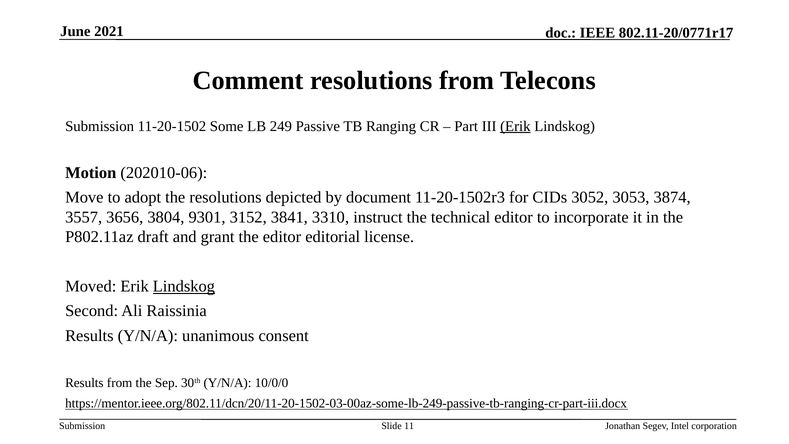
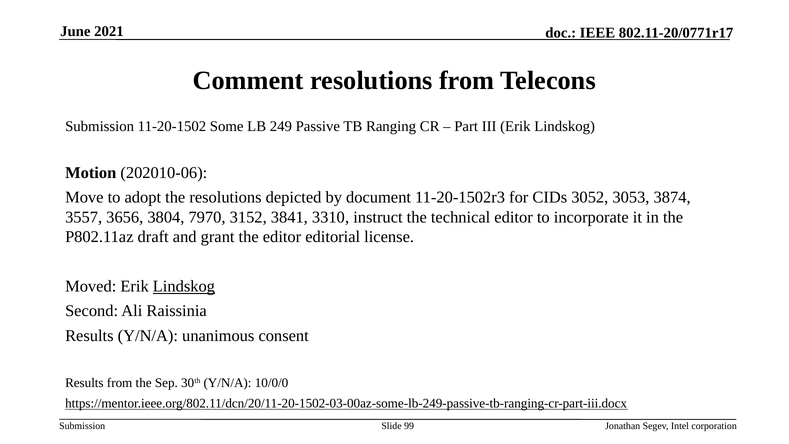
Erik underline: present -> none (515, 126)
9301: 9301 -> 7970 (207, 217)
11: 11 -> 99 (409, 426)
